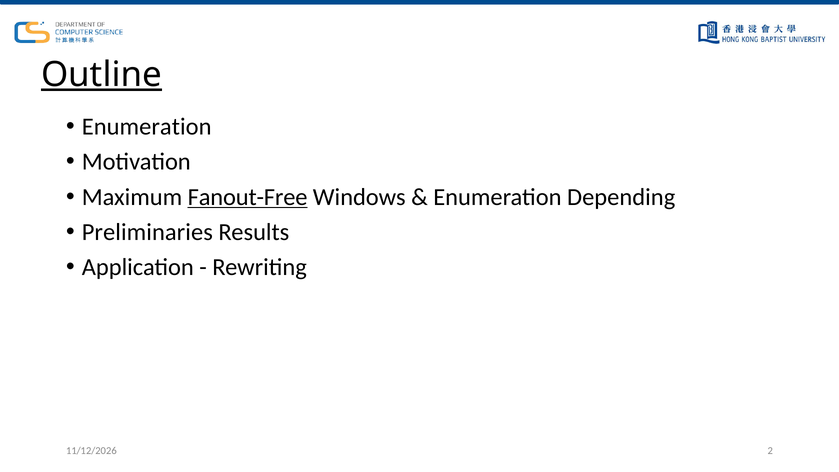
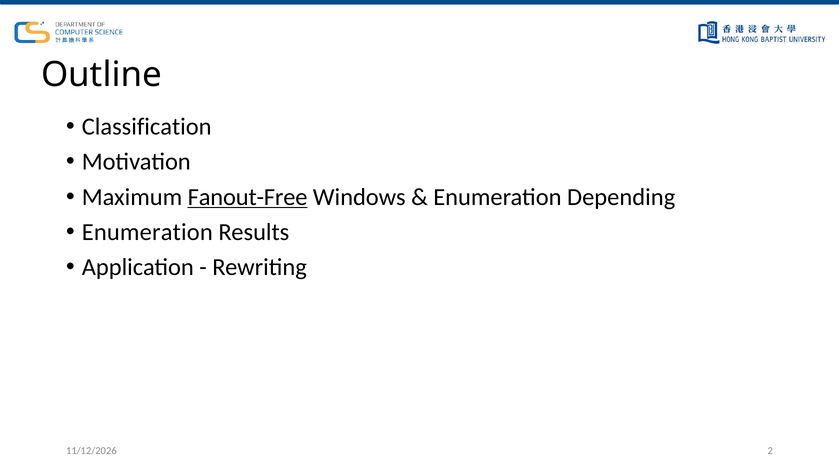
Outline underline: present -> none (101, 75)
Enumeration: Enumeration -> Classification (147, 127)
Preliminaries: Preliminaries -> Enumeration (147, 232)
